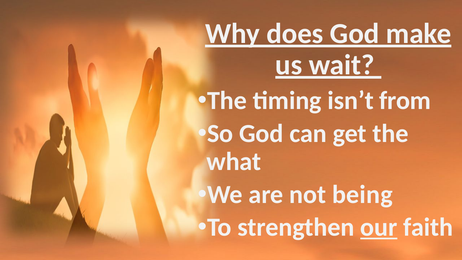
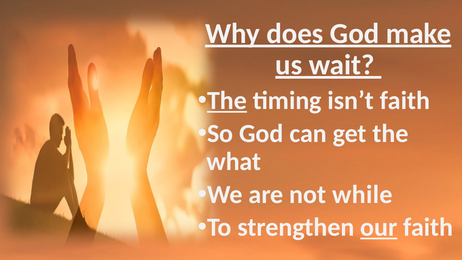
The underline: none -> present (227, 101)
isn’t from: from -> faith (405, 101)
being: being -> while (362, 194)
